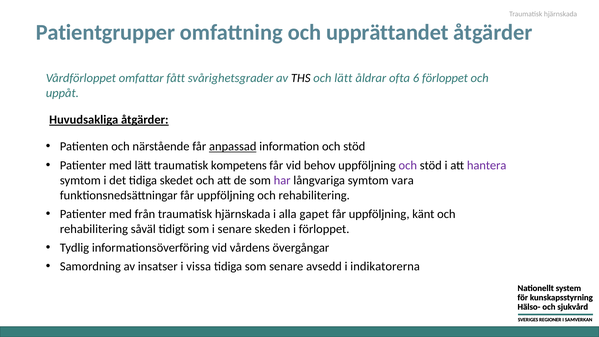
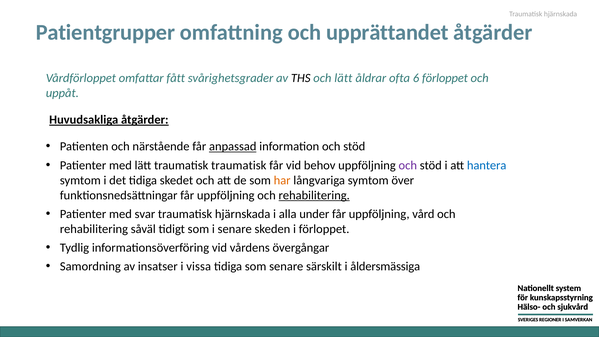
traumatisk kompetens: kompetens -> traumatisk (239, 165)
hantera colour: purple -> blue (487, 165)
har colour: purple -> orange (282, 180)
vara: vara -> över (403, 180)
rehabilitering underline: none -> present (314, 195)
från: från -> svar (145, 214)
gapet: gapet -> under (314, 214)
känt: känt -> vård (423, 214)
avsedd: avsedd -> särskilt (324, 266)
indikatorerna: indikatorerna -> åldersmässiga (385, 266)
